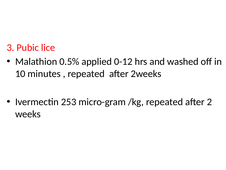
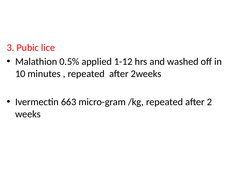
0-12: 0-12 -> 1-12 (123, 61)
253: 253 -> 663 (69, 102)
